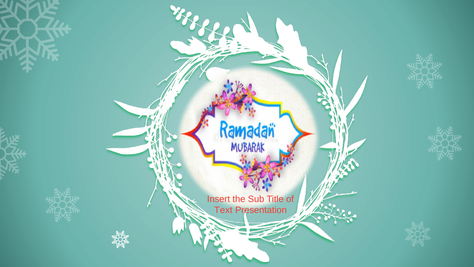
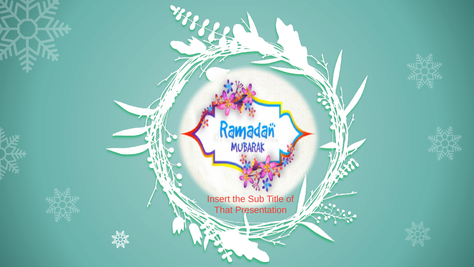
Text: Text -> That (223, 210)
